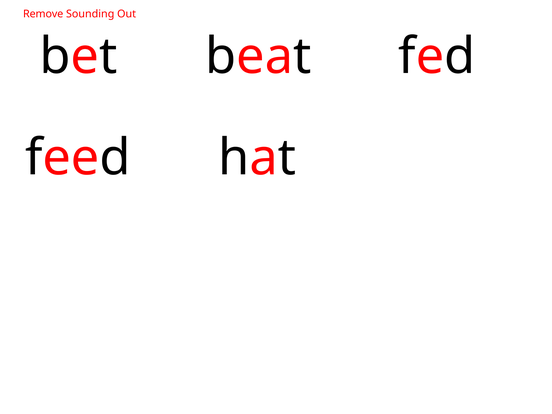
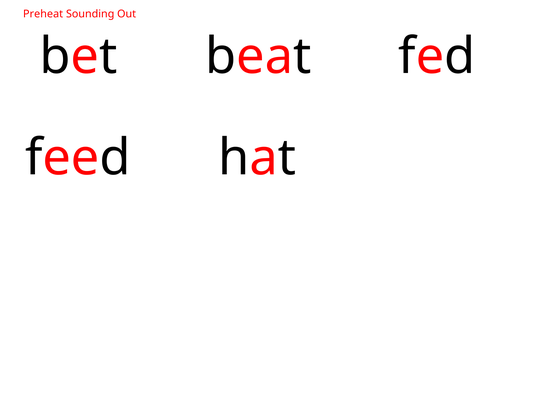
Remove: Remove -> Preheat (43, 14)
